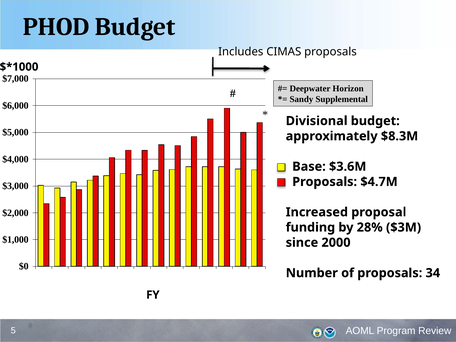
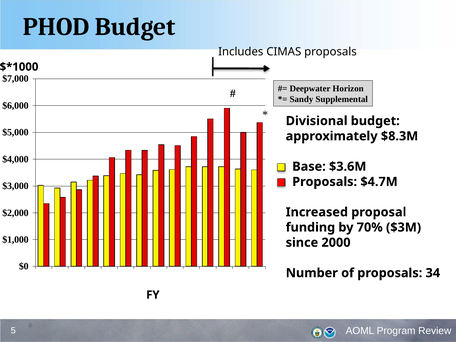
28%: 28% -> 70% (370, 227)
